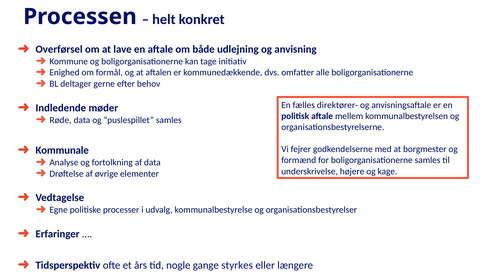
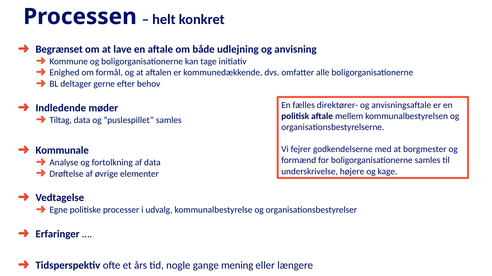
Overførsel: Overførsel -> Begrænset (59, 49)
Røde: Røde -> Tiltag (61, 120)
styrkes: styrkes -> mening (237, 266)
